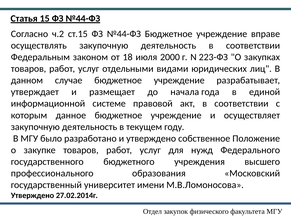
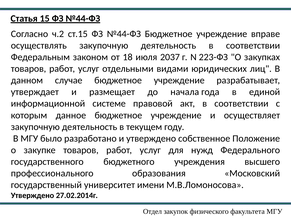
2000: 2000 -> 2037 (170, 57)
